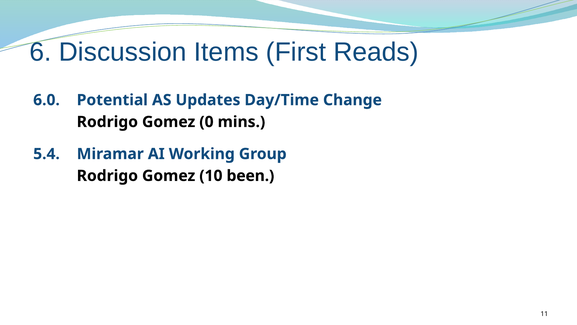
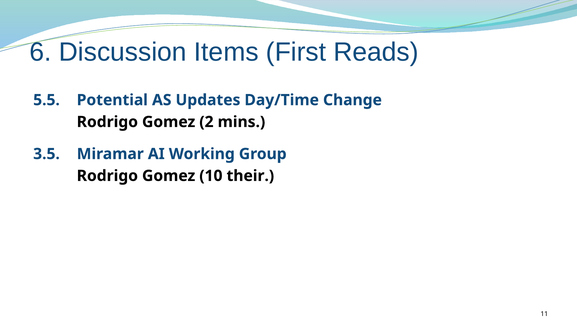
6.0: 6.0 -> 5.5 (46, 100)
0: 0 -> 2 (206, 122)
5.4: 5.4 -> 3.5 (46, 154)
been: been -> their (250, 176)
